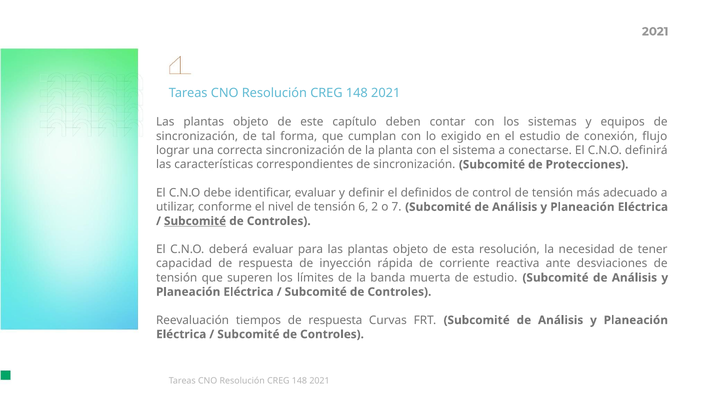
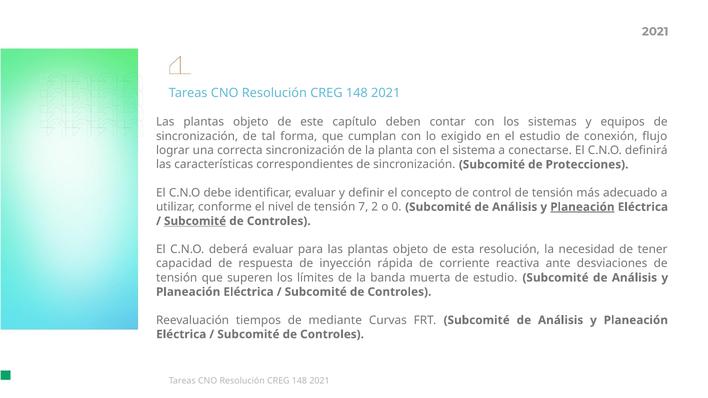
definidos: definidos -> concepto (426, 193)
6: 6 -> 7 (363, 207)
7: 7 -> 0 (397, 207)
Planeación underline: none -> present (582, 207)
tiempos de respuesta: respuesta -> mediante (335, 320)
